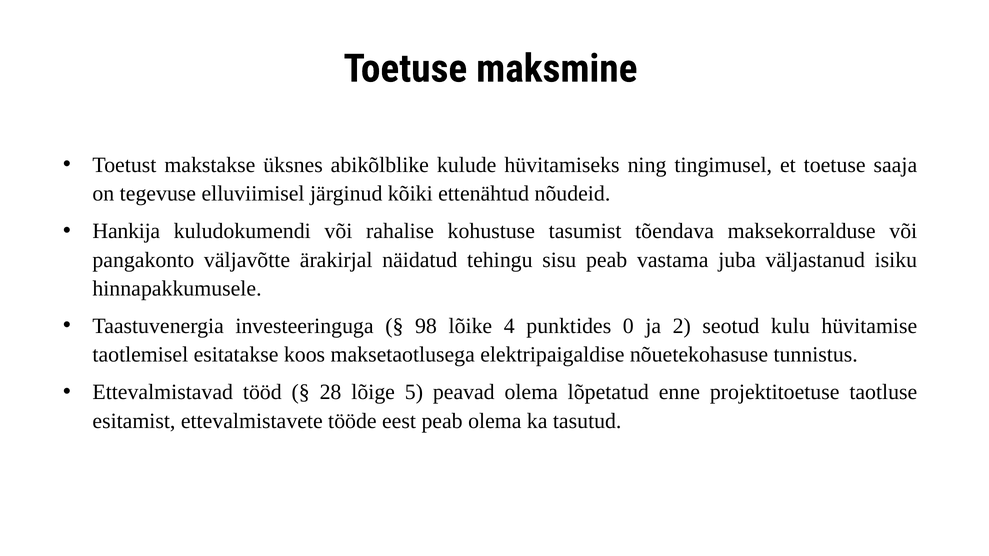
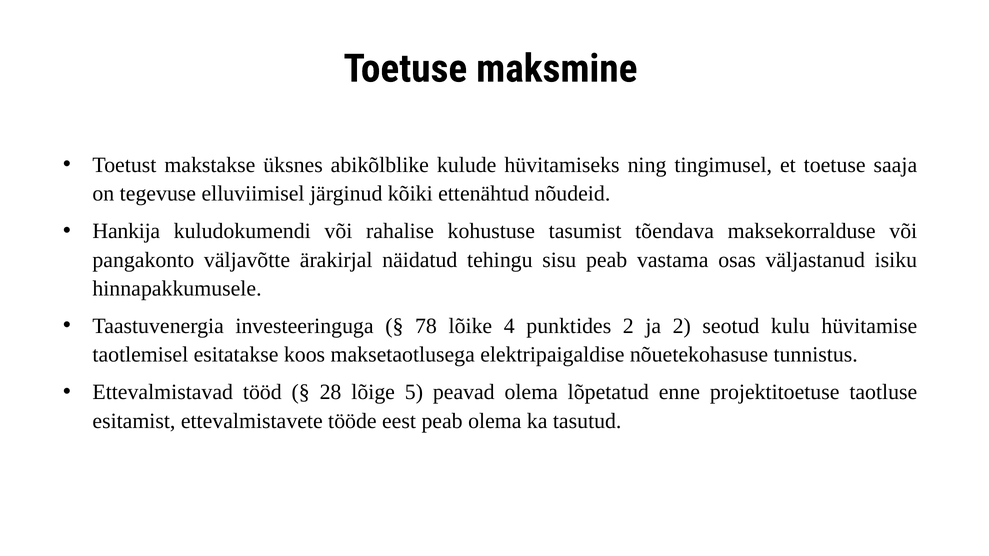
juba: juba -> osas (737, 260)
98: 98 -> 78 (426, 326)
punktides 0: 0 -> 2 (628, 326)
